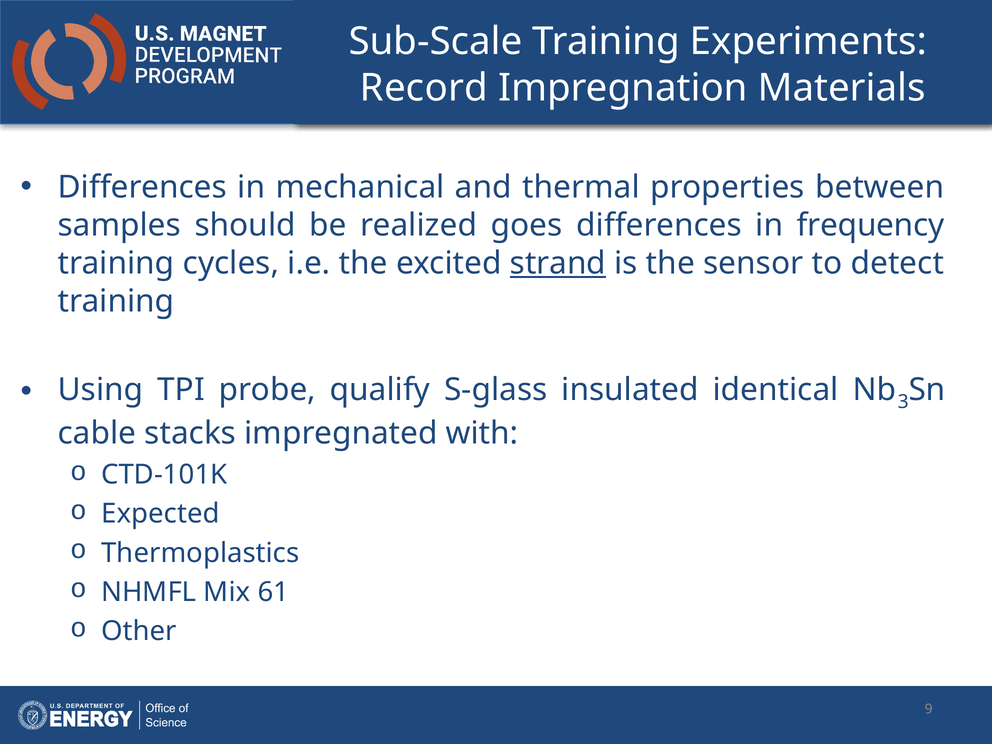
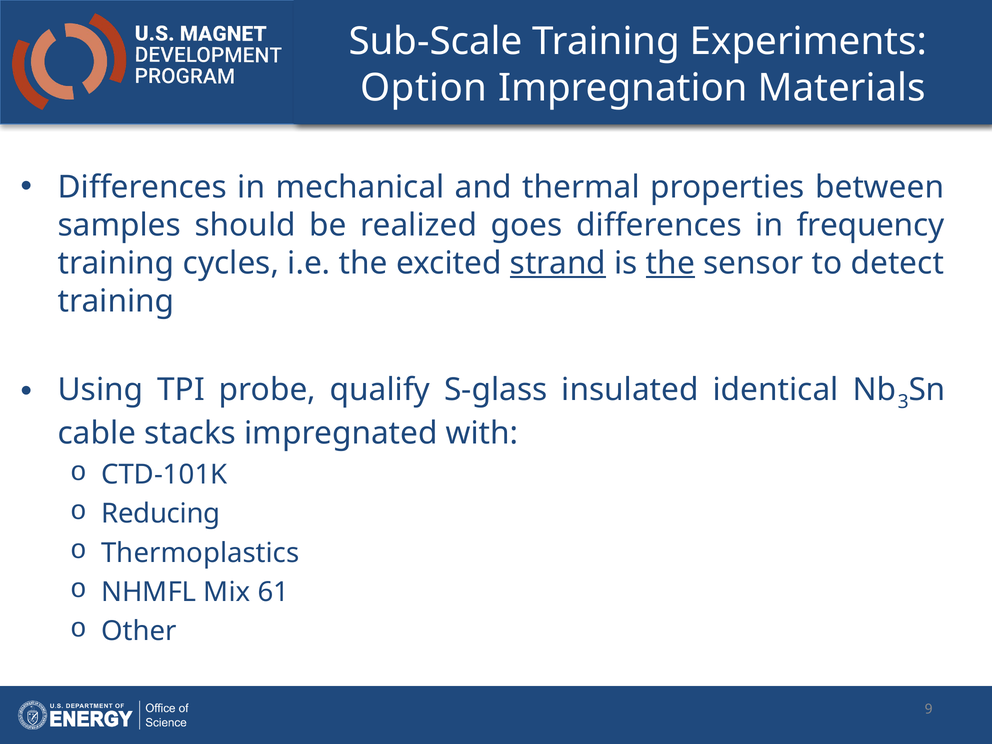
Record: Record -> Option (424, 88)
the underline: none -> present (670, 263)
Expected: Expected -> Reducing (161, 514)
